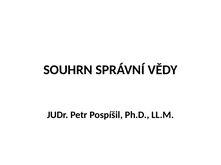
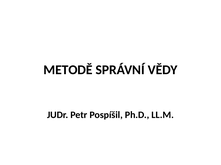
SOUHRN: SOUHRN -> METODĚ (68, 70)
